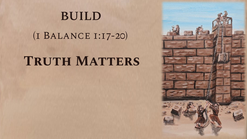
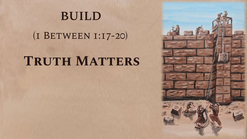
Balance: Balance -> Between (67, 36)
